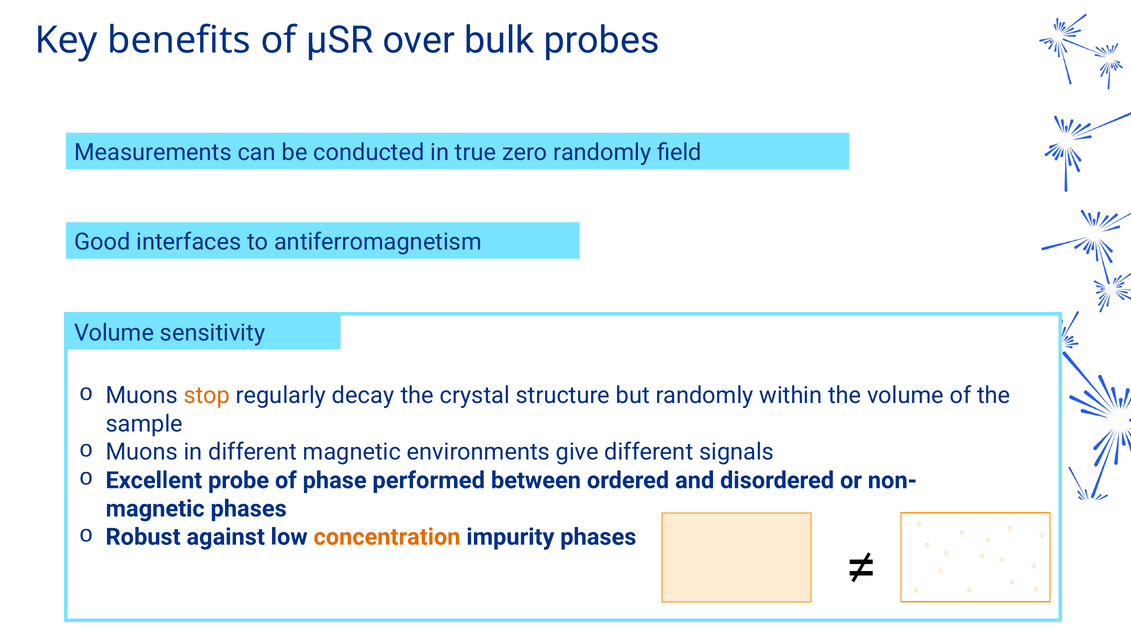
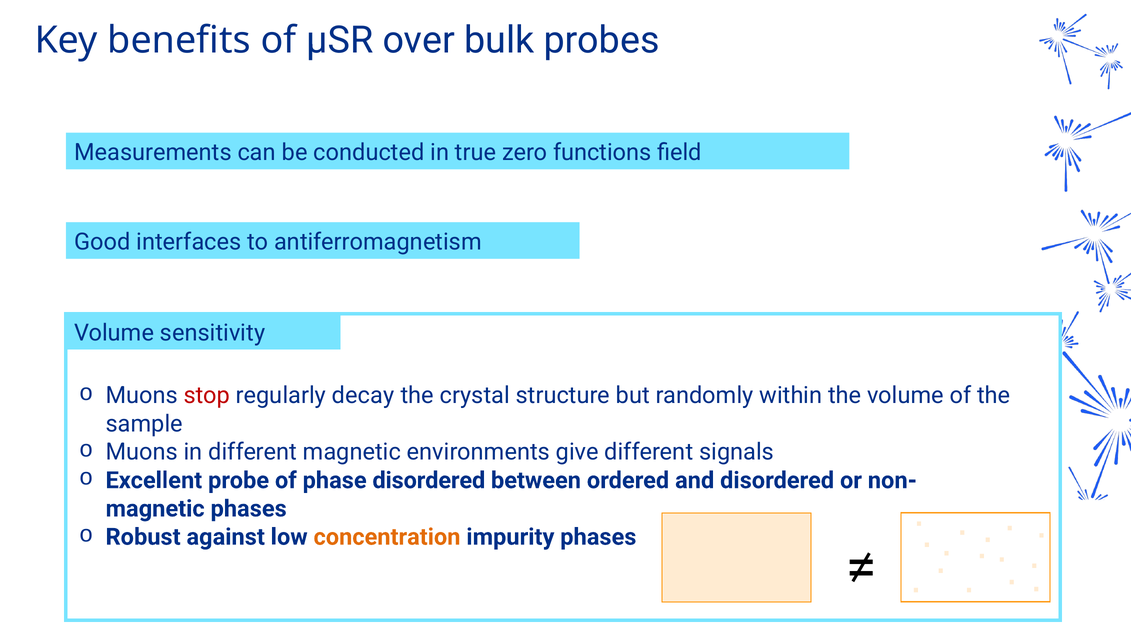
zero randomly: randomly -> functions (602, 153)
stop colour: orange -> red (207, 396)
phase performed: performed -> disordered (429, 481)
